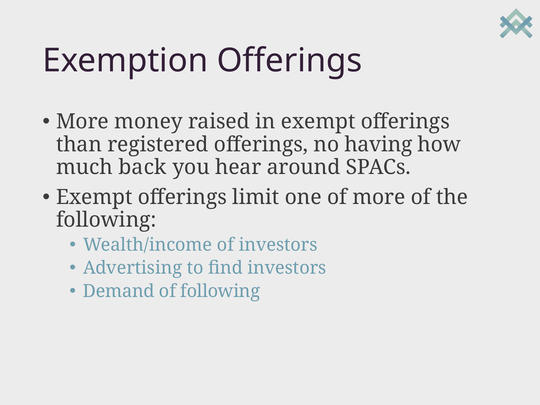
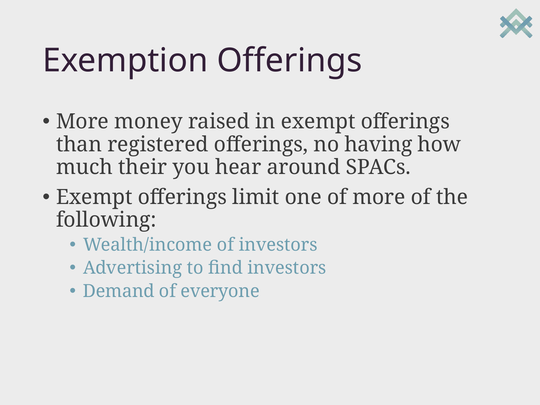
back: back -> their (143, 167)
of following: following -> everyone (220, 291)
